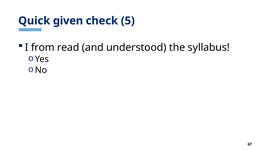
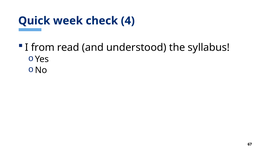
given: given -> week (68, 21)
5: 5 -> 4 (128, 21)
